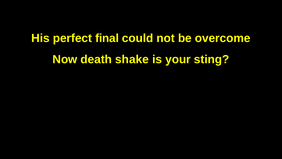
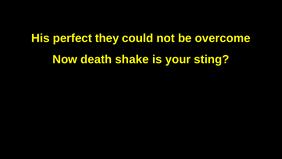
final: final -> they (107, 38)
